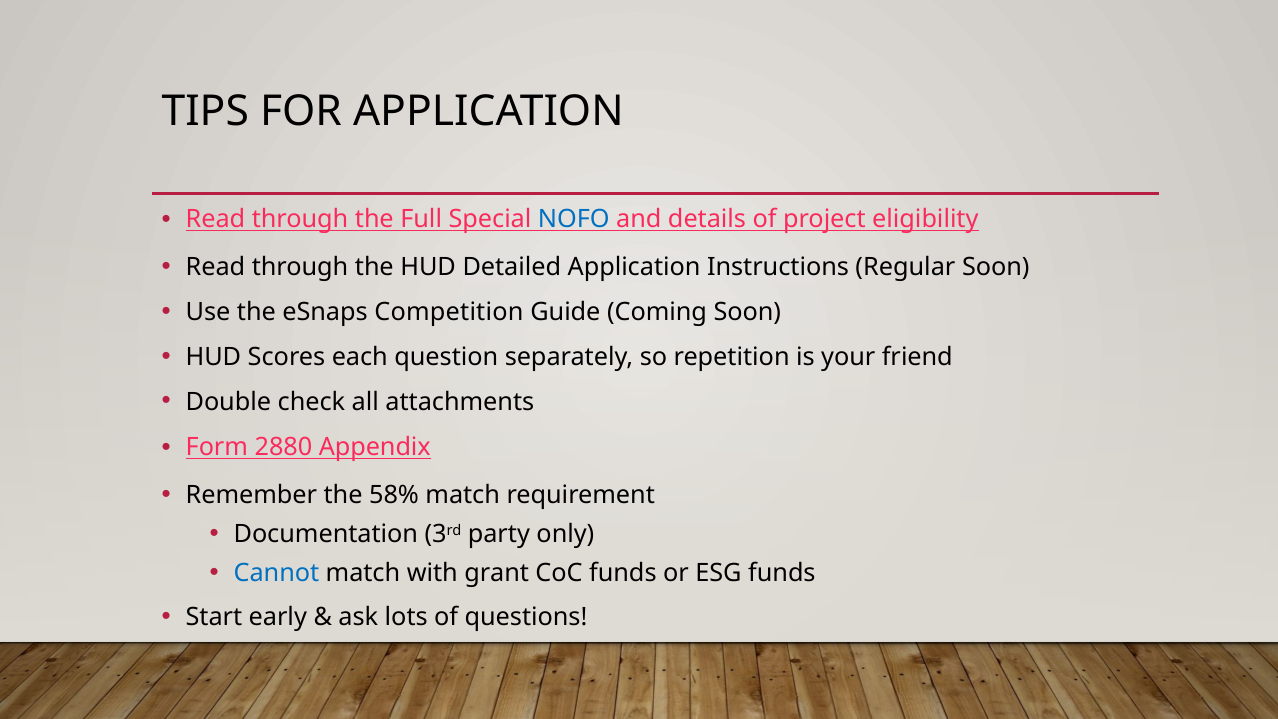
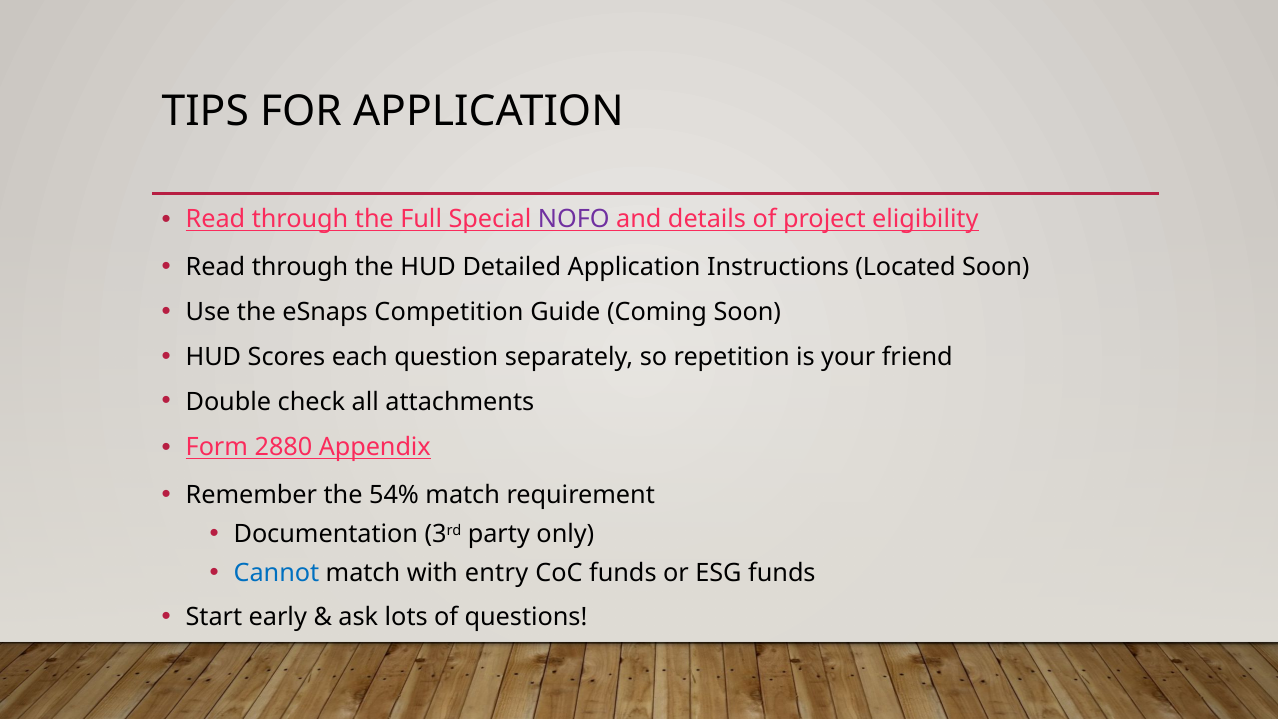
NOFO colour: blue -> purple (574, 219)
Regular: Regular -> Located (906, 267)
58%: 58% -> 54% (394, 495)
grant: grant -> entry (497, 573)
